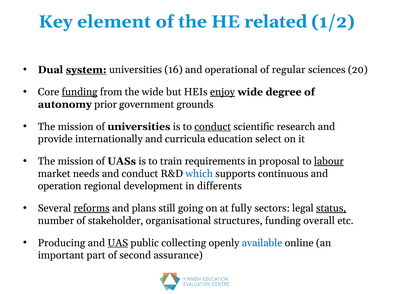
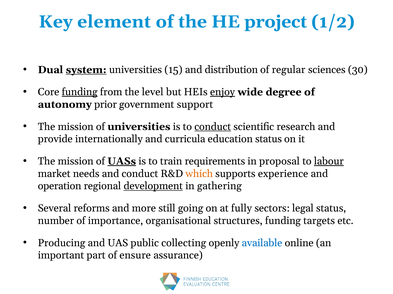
related: related -> project (276, 22)
16: 16 -> 15 (173, 70)
operational: operational -> distribution (231, 70)
20: 20 -> 30 (358, 70)
the wide: wide -> level (153, 92)
grounds: grounds -> support (195, 105)
education select: select -> status (269, 139)
UASs underline: none -> present (122, 162)
which colour: blue -> orange (199, 174)
continuous: continuous -> experience (283, 174)
development underline: none -> present (153, 187)
differents: differents -> gathering (219, 187)
reforms underline: present -> none (92, 209)
plans: plans -> more (144, 209)
status underline: present -> none (331, 209)
stakeholder: stakeholder -> importance (116, 221)
overall: overall -> targets (319, 221)
UAS underline: present -> none (118, 243)
second: second -> ensure (135, 256)
